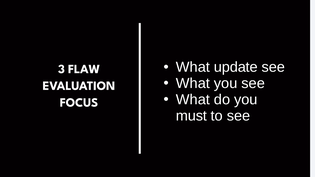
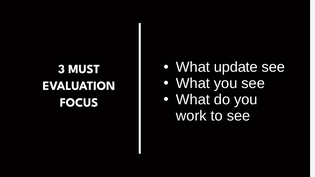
FLAW: FLAW -> MUST (84, 69)
must: must -> work (191, 116)
